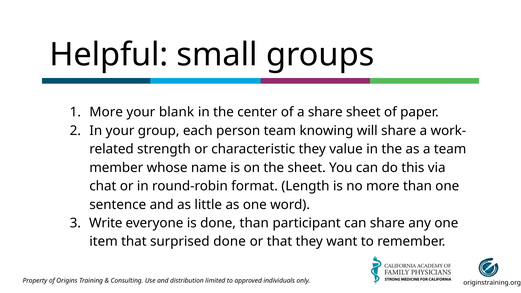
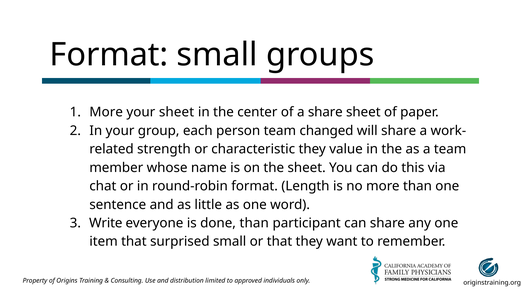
Helpful: Helpful -> Format (109, 55)
your blank: blank -> sheet (177, 112)
knowing: knowing -> changed (327, 131)
surprised done: done -> small (230, 242)
